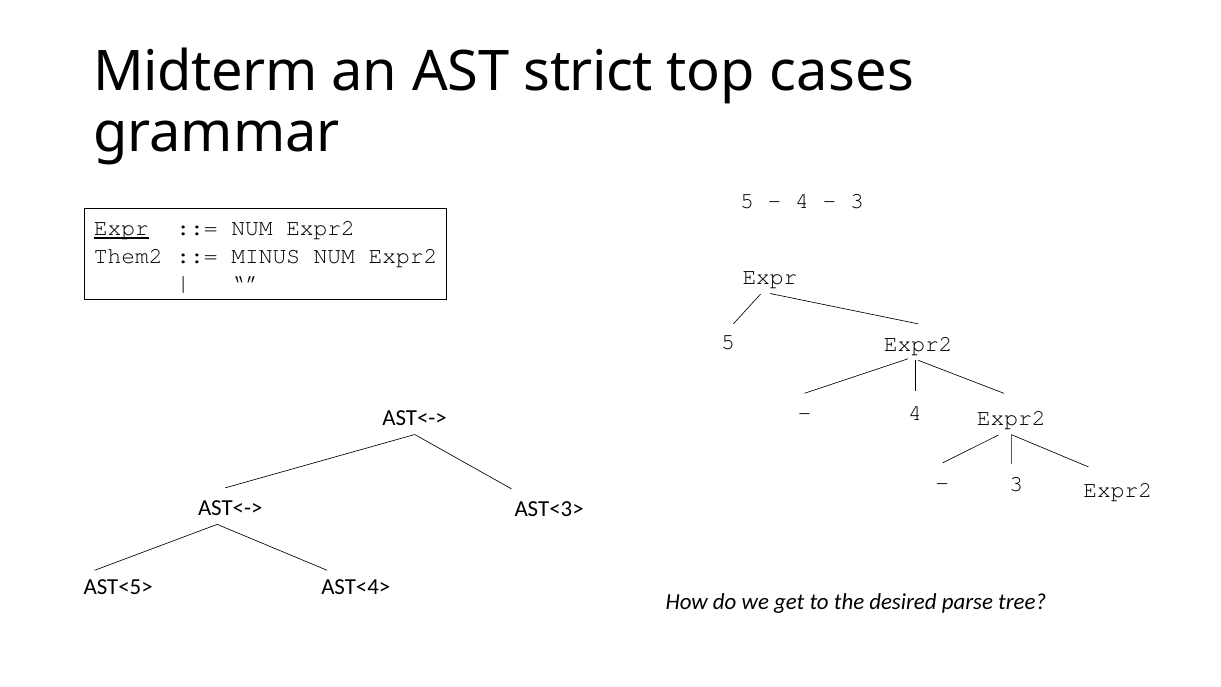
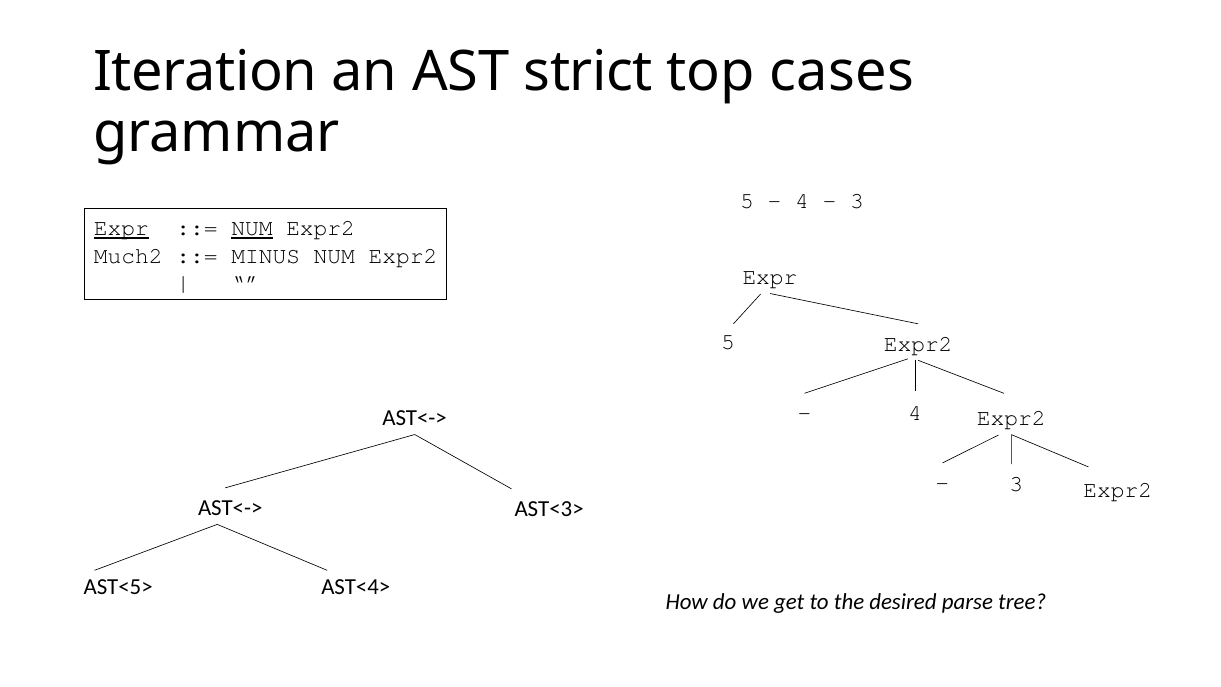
Midterm: Midterm -> Iteration (205, 72)
NUM underline: none -> present (252, 228)
Them2: Them2 -> Much2 (128, 256)
